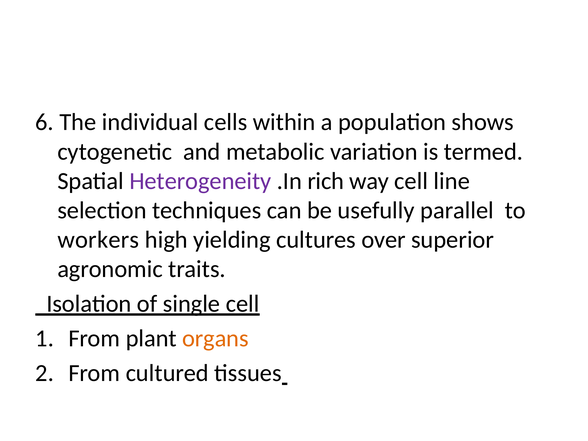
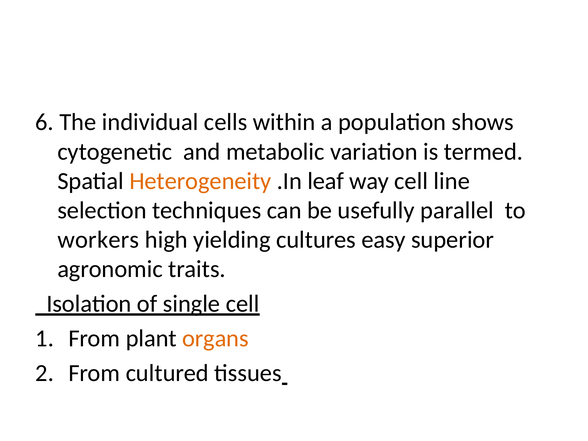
Heterogeneity colour: purple -> orange (200, 181)
rich: rich -> leaf (326, 181)
over: over -> easy (384, 240)
